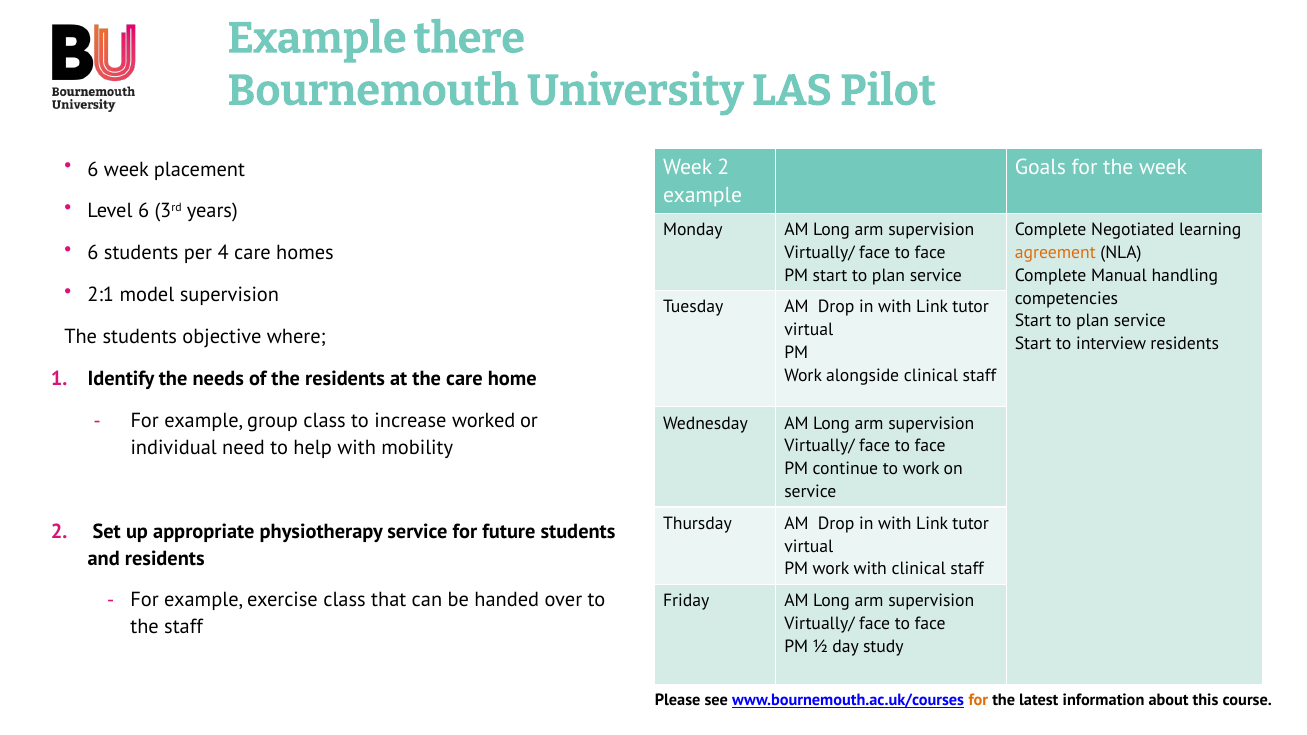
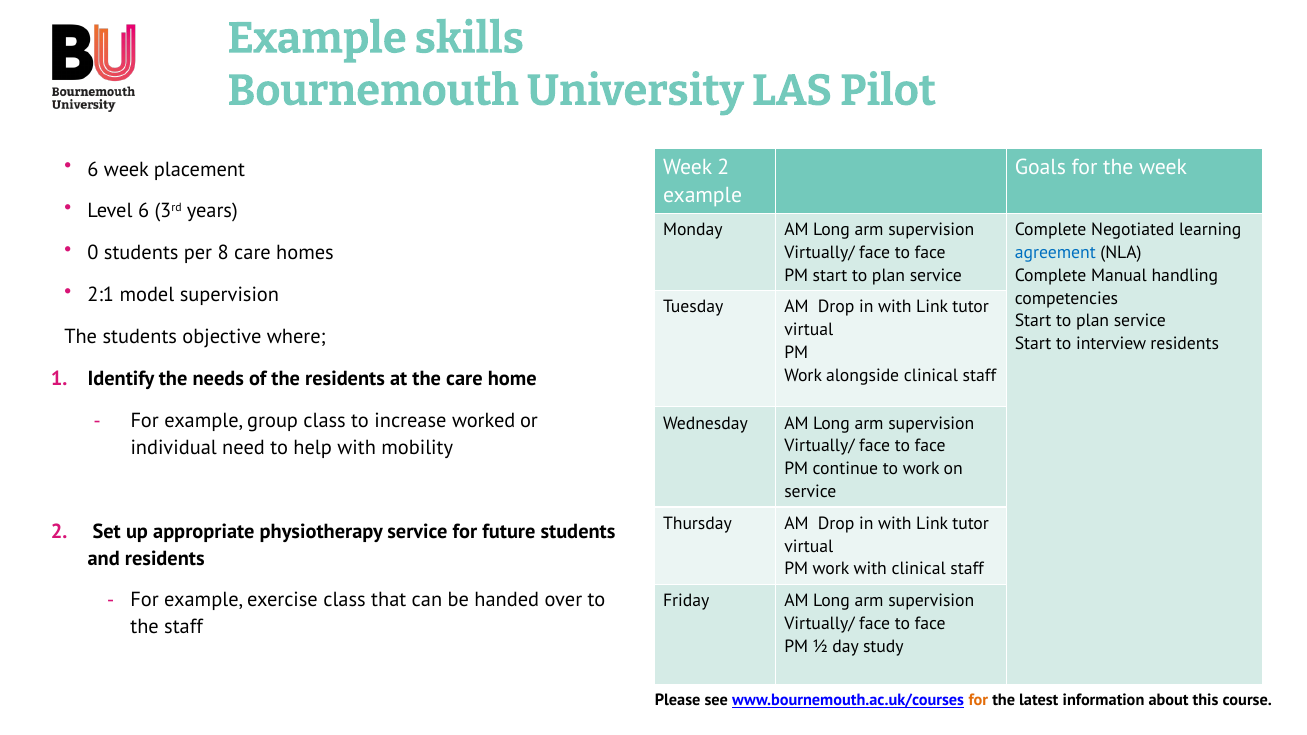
there: there -> skills (469, 38)
6: 6 -> 0 (93, 253)
4: 4 -> 8 (223, 253)
agreement colour: orange -> blue (1055, 252)
